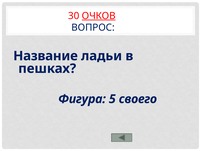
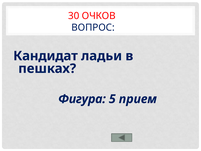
ОЧКОВ underline: present -> none (99, 16)
Название: Название -> Кандидат (46, 56)
своего: своего -> прием (138, 99)
